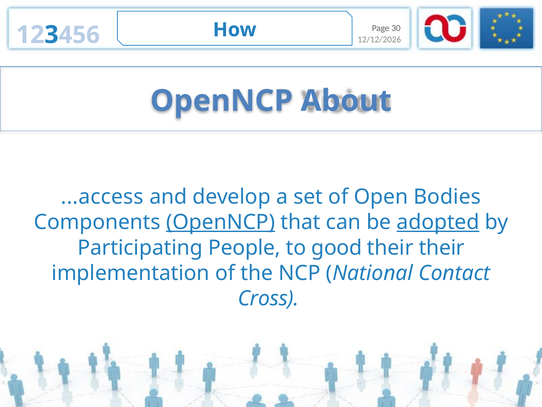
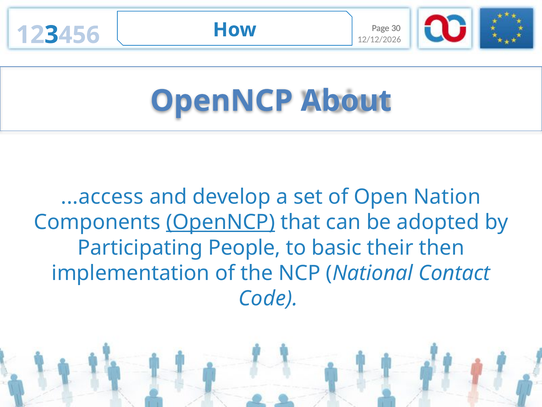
Bodies: Bodies -> Nation (447, 197)
adopted underline: present -> none (438, 222)
good: good -> basic (337, 247)
their their: their -> then (442, 247)
Cross: Cross -> Code (268, 298)
